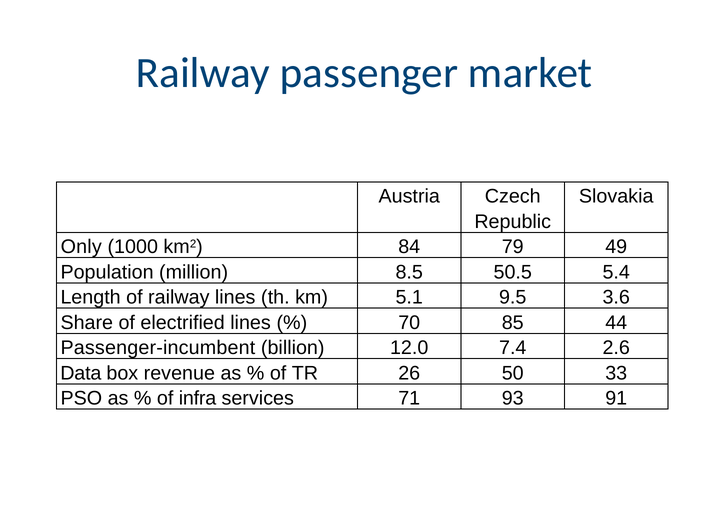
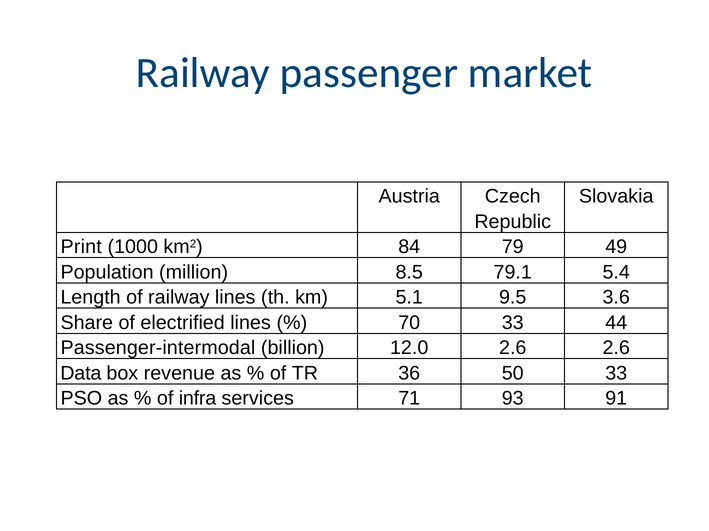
Only: Only -> Print (81, 247)
50.5: 50.5 -> 79.1 (513, 273)
70 85: 85 -> 33 (513, 323)
Passenger-incumbent: Passenger-incumbent -> Passenger-intermodal (158, 348)
12.0 7.4: 7.4 -> 2.6 (513, 348)
26: 26 -> 36 (409, 374)
